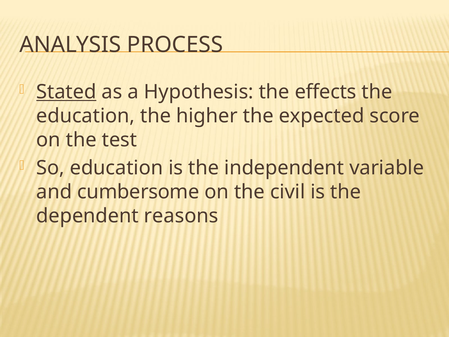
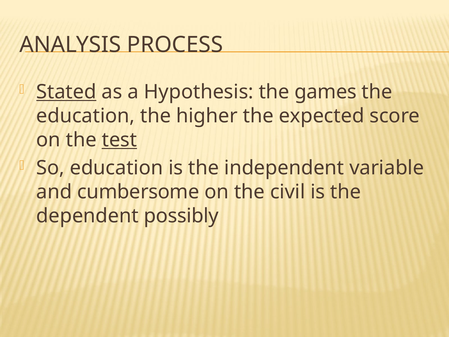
effects: effects -> games (326, 92)
test underline: none -> present (119, 140)
reasons: reasons -> possibly (181, 216)
